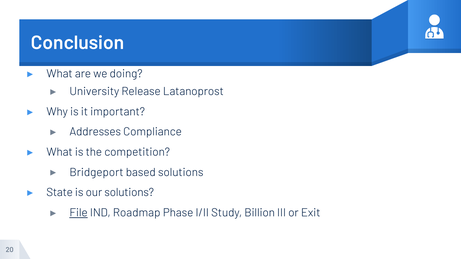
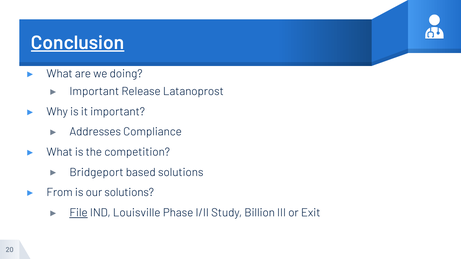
Conclusion underline: none -> present (78, 43)
University: University -> Important (94, 91)
State: State -> From (60, 193)
Roadmap: Roadmap -> Louisville (137, 213)
